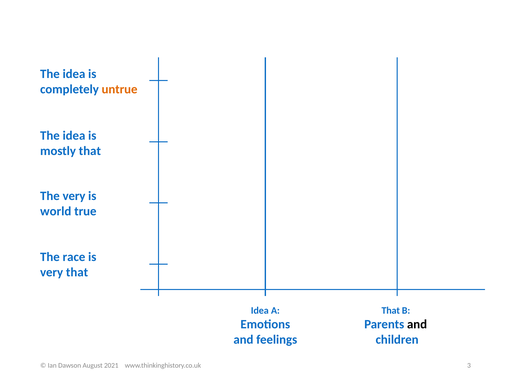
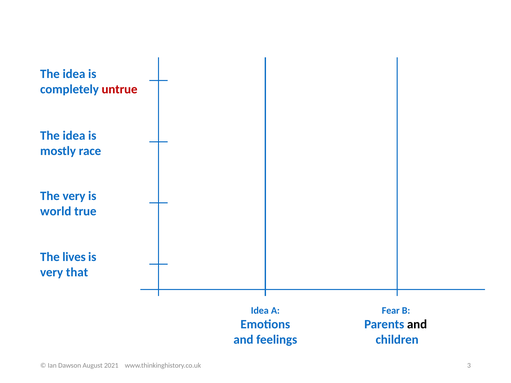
untrue colour: orange -> red (120, 89)
mostly that: that -> race (90, 151)
race: race -> lives (74, 257)
That: That -> Fear (391, 311)
